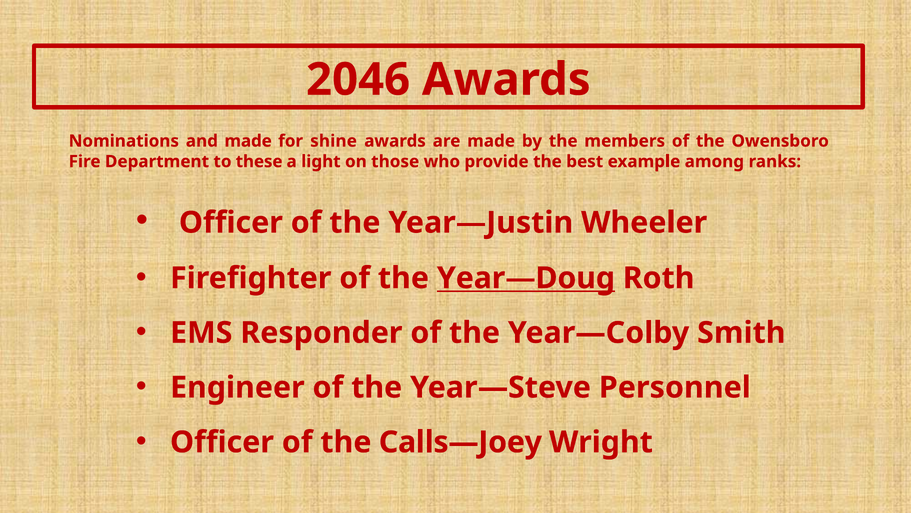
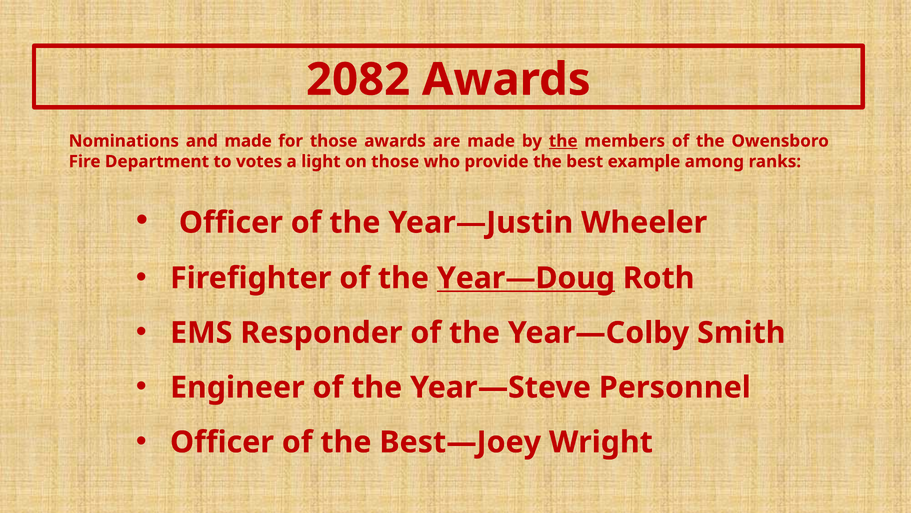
2046: 2046 -> 2082 (358, 80)
for shine: shine -> those (334, 141)
the underline: none -> present (563, 141)
these: these -> votes (259, 161)
Calls—Joey: Calls—Joey -> Best—Joey (460, 442)
